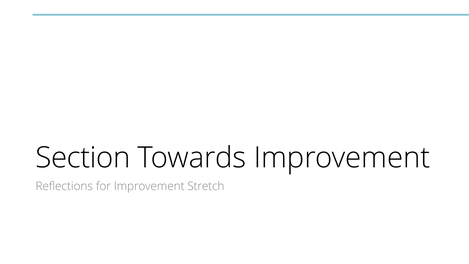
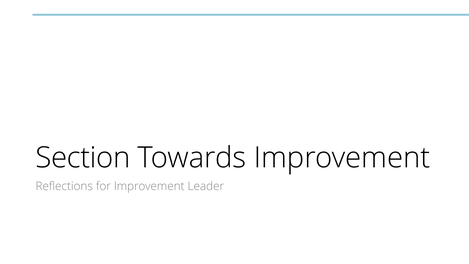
Stretch: Stretch -> Leader (206, 186)
